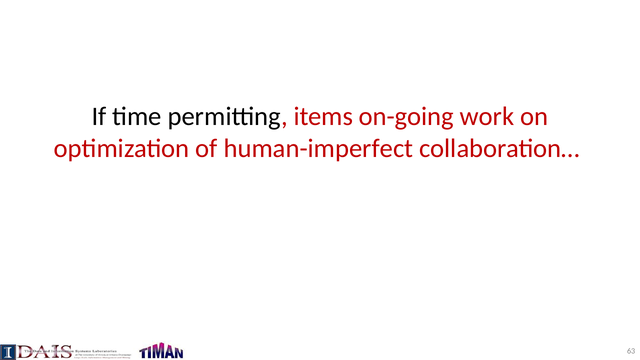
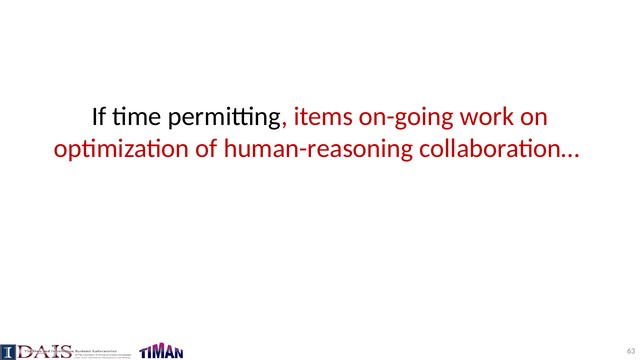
human-imperfect: human-imperfect -> human-reasoning (318, 148)
